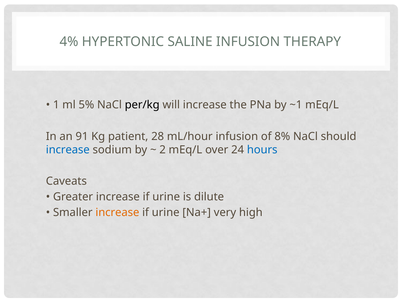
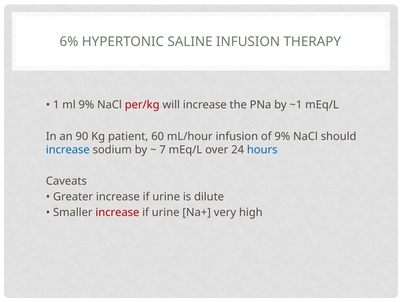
4%: 4% -> 6% (69, 42)
ml 5%: 5% -> 9% (86, 105)
per/kg colour: black -> red (142, 105)
91: 91 -> 90 (82, 136)
28: 28 -> 60 (158, 136)
of 8%: 8% -> 9% (282, 136)
2: 2 -> 7 (163, 150)
increase colour: orange -> red (117, 212)
